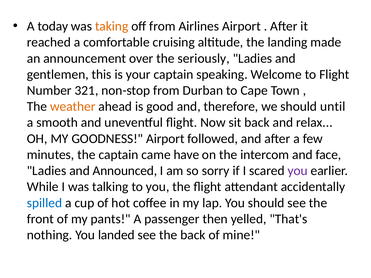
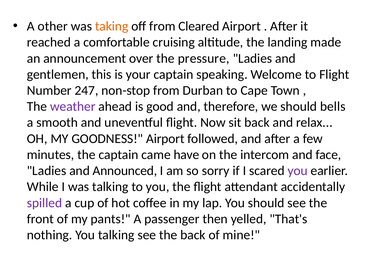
today: today -> other (53, 26)
Airlines: Airlines -> Cleared (199, 26)
seriously: seriously -> pressure (204, 58)
321: 321 -> 247 (87, 91)
weather colour: orange -> purple (73, 107)
until: until -> bells (333, 107)
spilled colour: blue -> purple (44, 203)
You landed: landed -> talking (116, 235)
